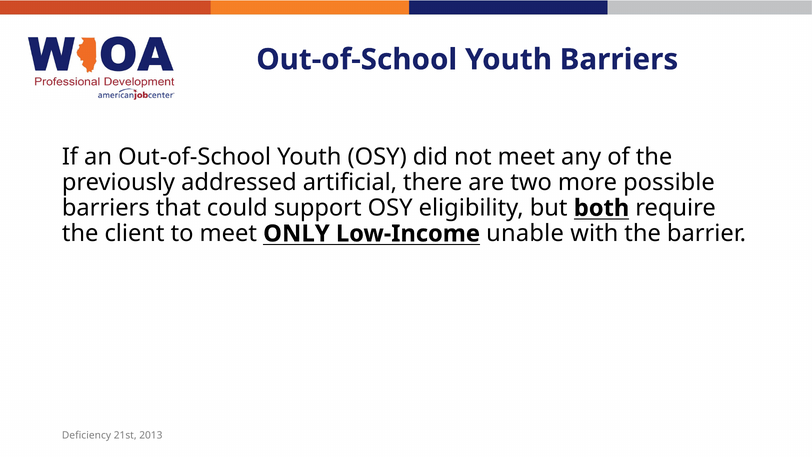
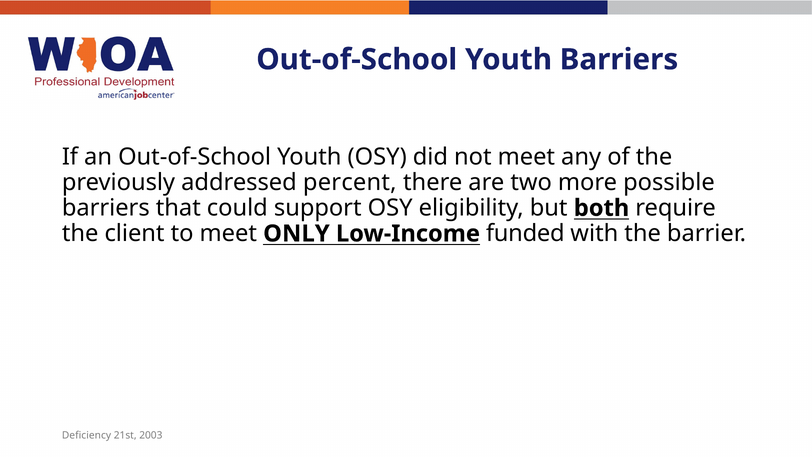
artificial: artificial -> percent (350, 182)
unable: unable -> funded (525, 234)
2013: 2013 -> 2003 (151, 435)
